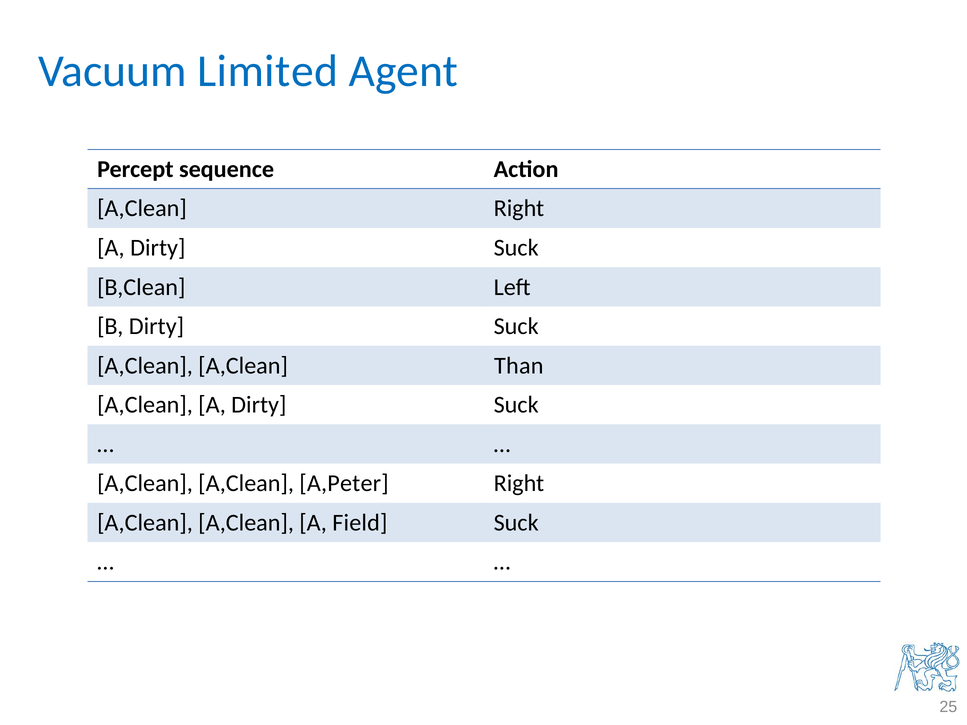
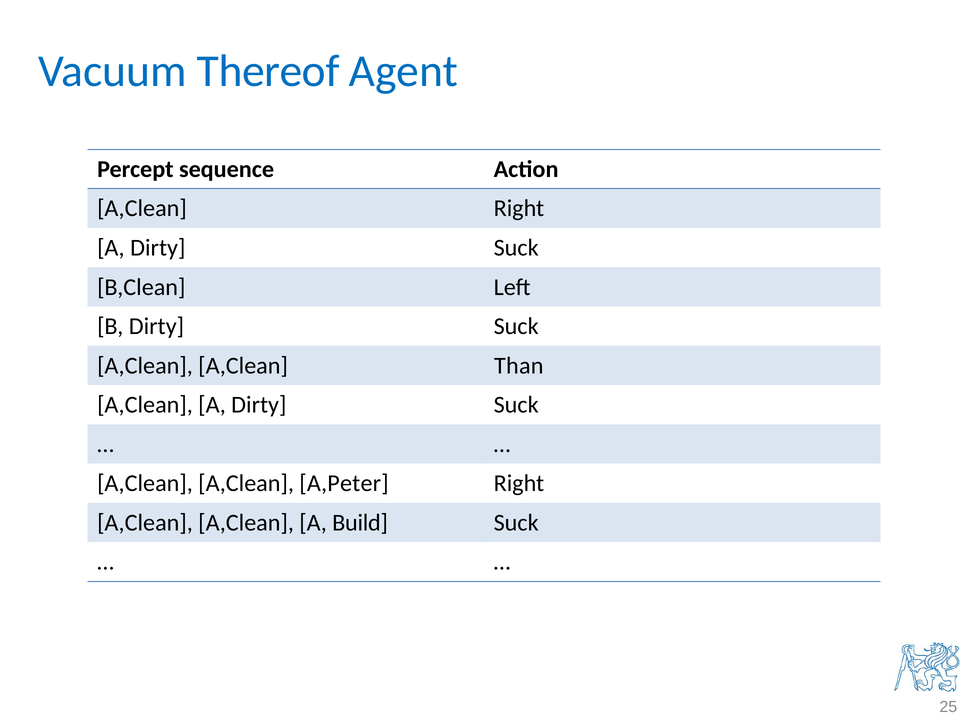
Limited: Limited -> Thereof (268, 71)
Field: Field -> Build (360, 523)
